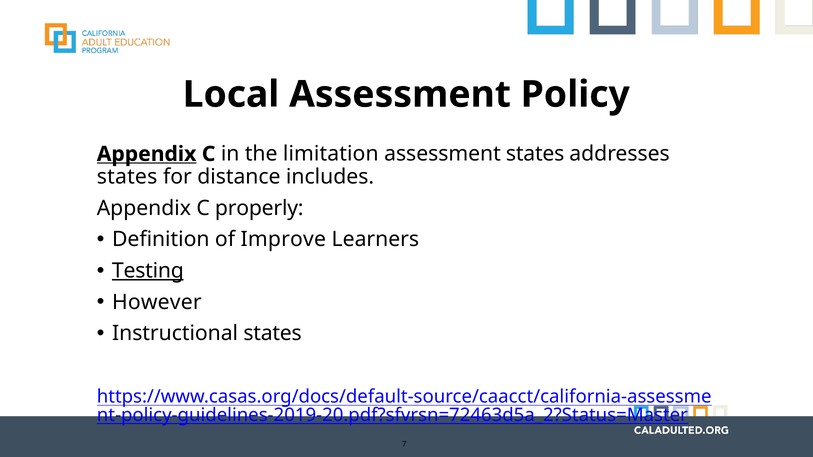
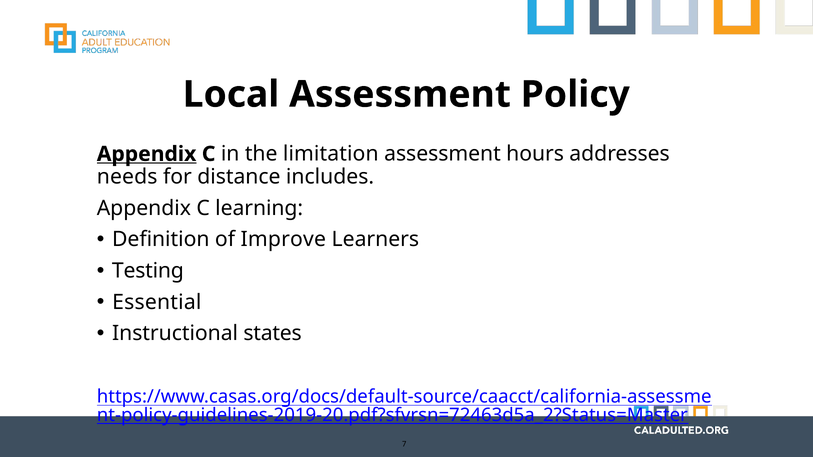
assessment states: states -> hours (535, 154)
states: states -> needs (127, 177)
properly: properly -> learning (259, 208)
Testing underline: present -> none (148, 271)
However: However -> Essential (157, 302)
